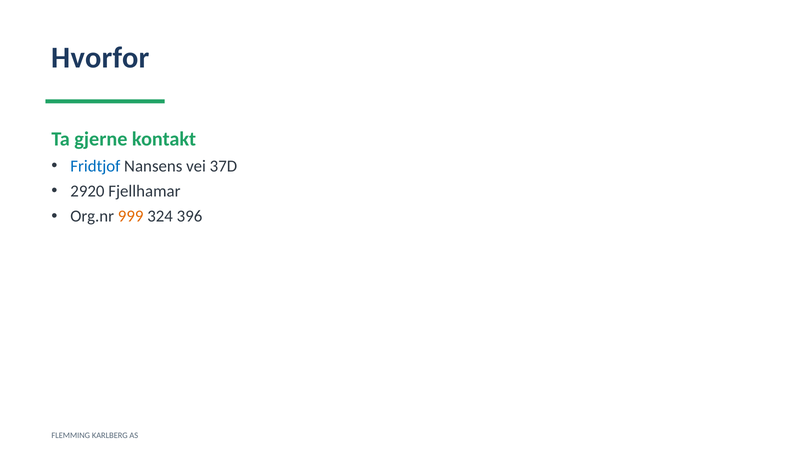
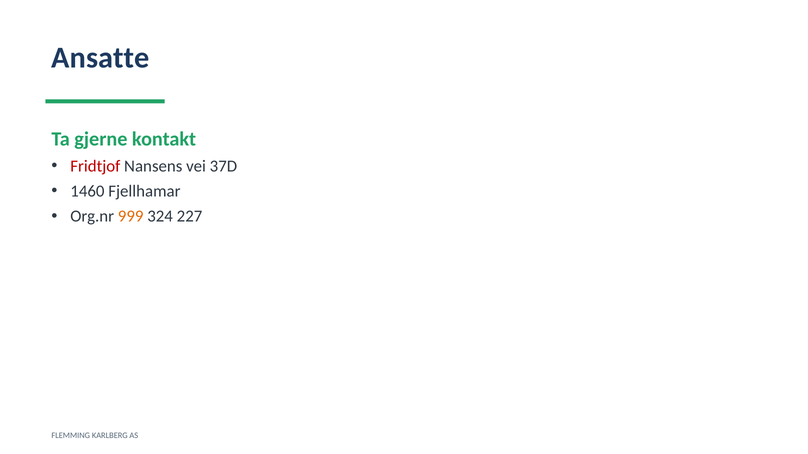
Hvorfor: Hvorfor -> Ansatte (101, 58)
Fridtjof colour: blue -> red (95, 166)
2920: 2920 -> 1460 (87, 191)
396: 396 -> 227 (190, 217)
